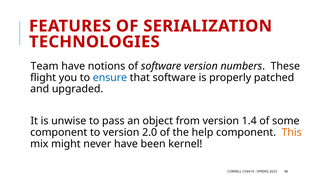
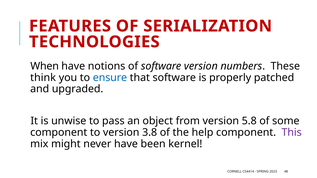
Team: Team -> When (45, 66)
flight: flight -> think (43, 78)
1.4: 1.4 -> 5.8 (249, 121)
2.0: 2.0 -> 3.8 (150, 133)
This colour: orange -> purple (292, 133)
